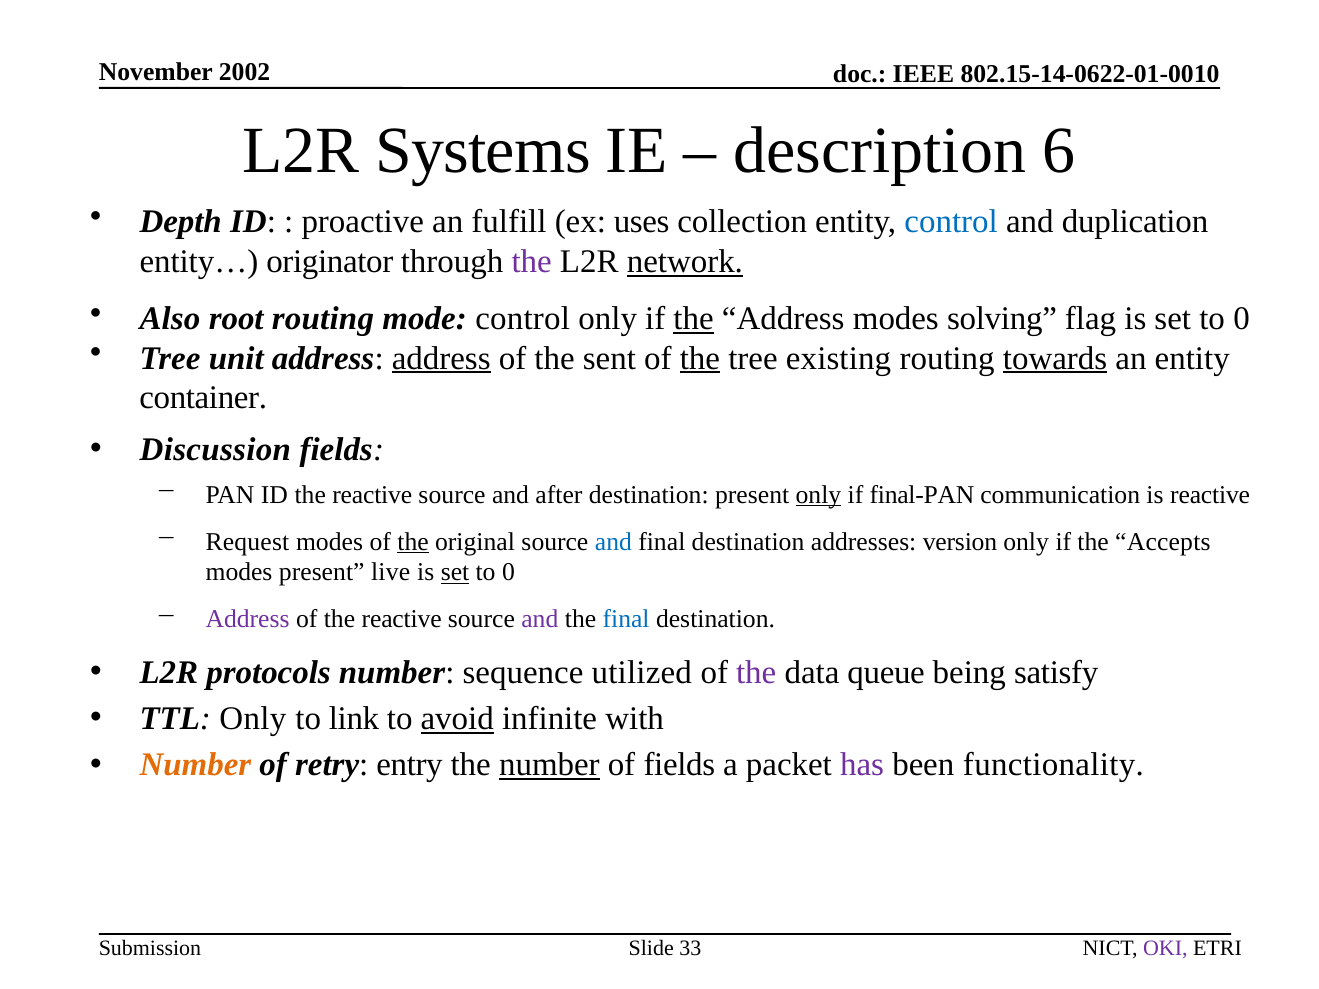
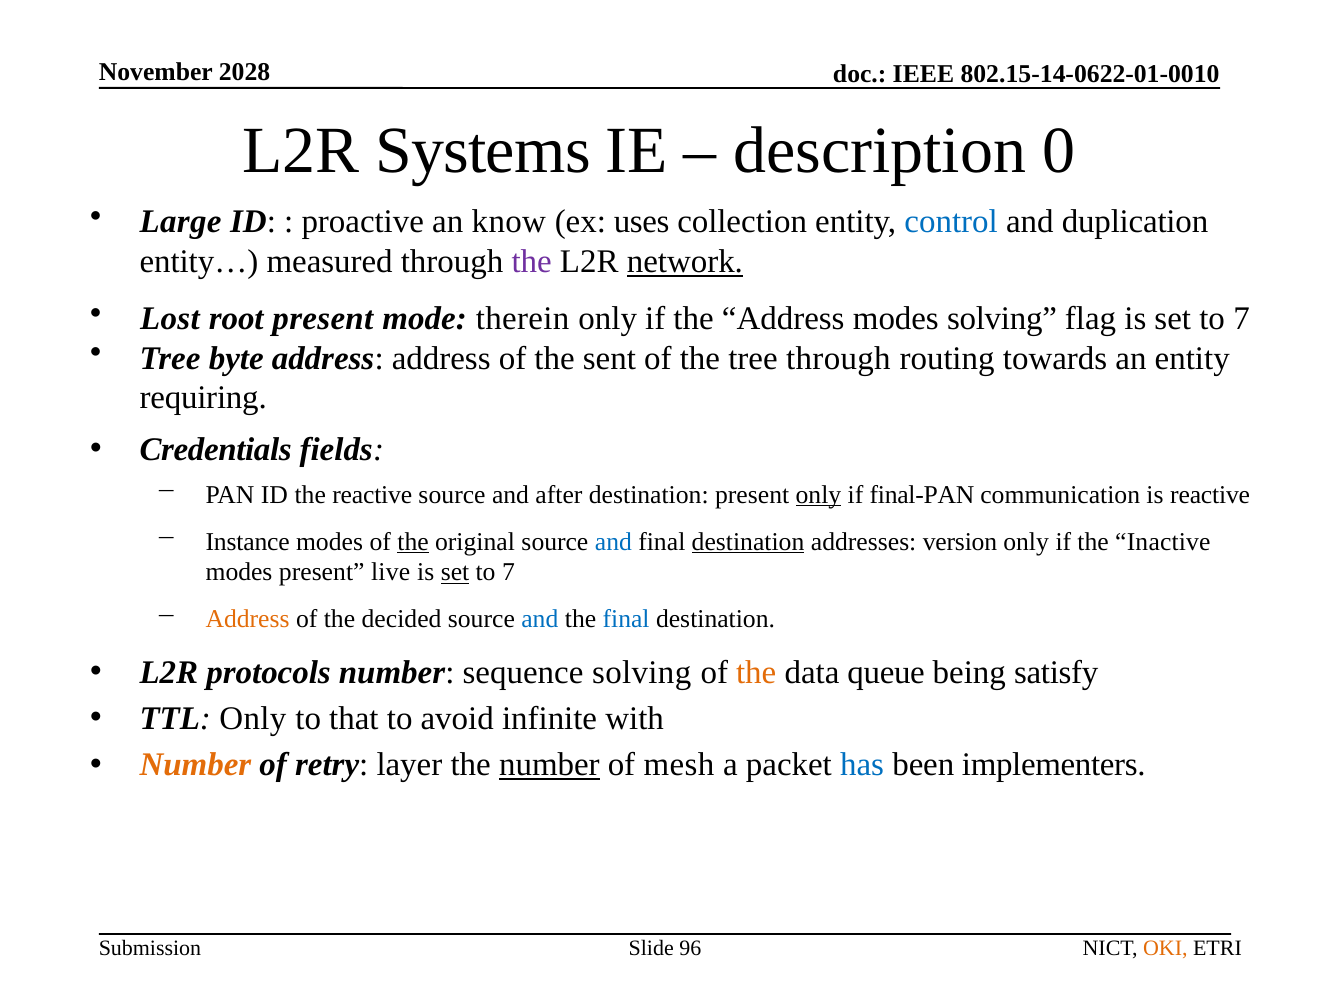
2002: 2002 -> 2028 (245, 72)
6: 6 -> 0 (1059, 151)
Depth: Depth -> Large (181, 222)
fulfill: fulfill -> know (509, 222)
originator: originator -> measured (330, 261)
Also: Also -> Lost (170, 319)
root routing: routing -> present (323, 319)
mode control: control -> therein (523, 319)
the underline: present -> none (694, 319)
0: 0 -> 7 (1241, 319)
unit: unit -> byte (236, 358)
address underline: present -> none (441, 358)
the underline: present -> none (700, 358)
tree existing: existing -> through (838, 358)
towards underline: present -> none (1055, 358)
container: container -> requiring (203, 398)
Discussion: Discussion -> Credentials (216, 449)
Request: Request -> Instance (248, 542)
destination underline: none -> present (748, 542)
Accepts: Accepts -> Inactive (1163, 542)
0: 0 -> 7 (508, 573)
Address colour: purple -> orange (248, 619)
of the reactive: reactive -> decided (402, 619)
and colour: purple -> blue (540, 619)
sequence utilized: utilized -> solving (642, 673)
the colour: purple -> orange (756, 673)
link: link -> that (354, 719)
avoid underline: present -> none (457, 719)
entry: entry -> layer (409, 765)
of fields: fields -> mesh (679, 765)
has colour: purple -> blue (862, 765)
functionality: functionality -> implementers (1054, 765)
OKI colour: purple -> orange (1165, 949)
33: 33 -> 96 (690, 949)
